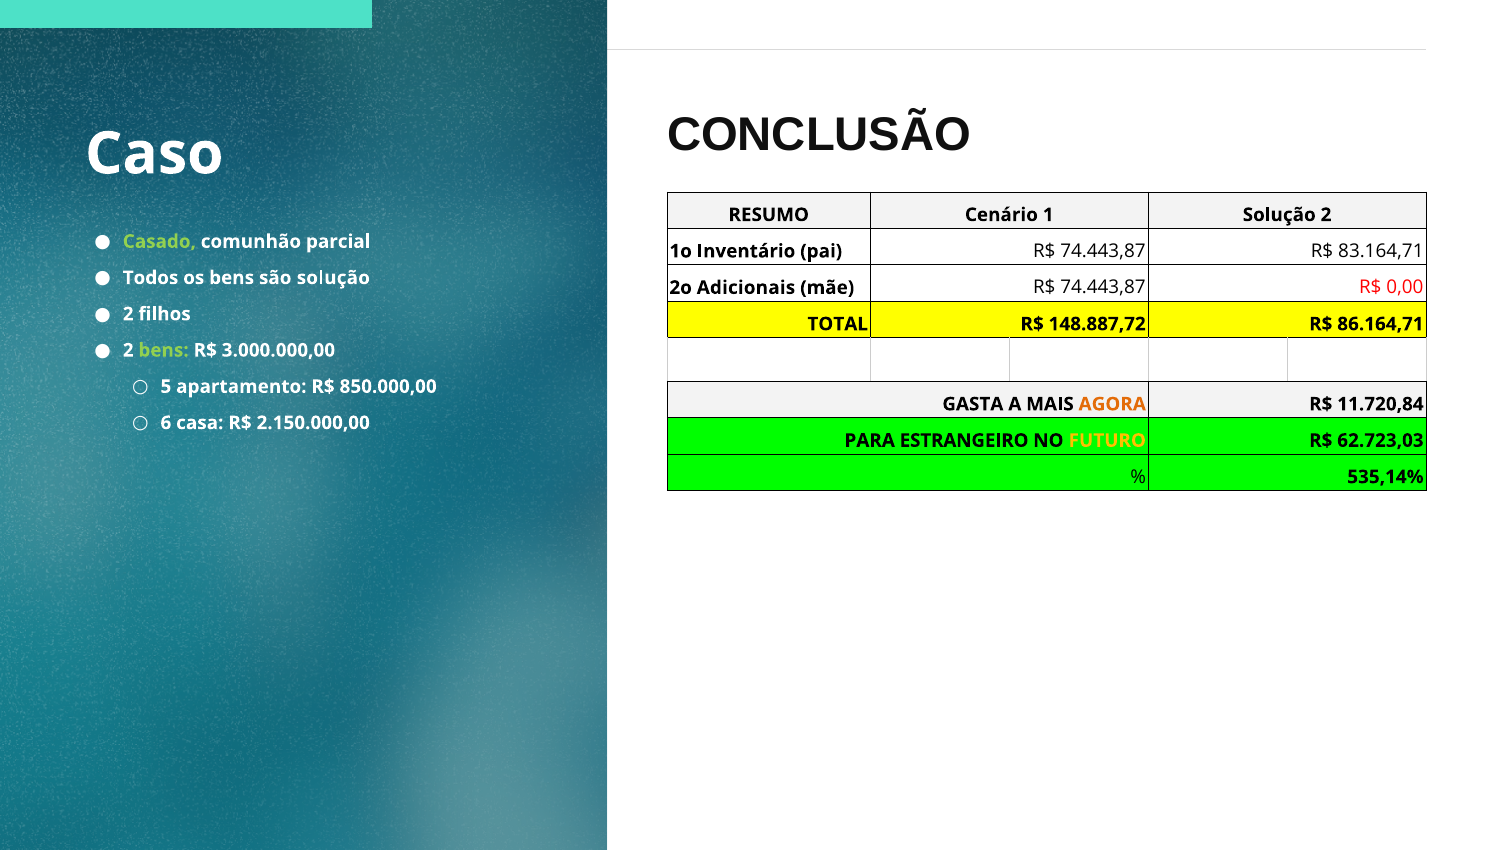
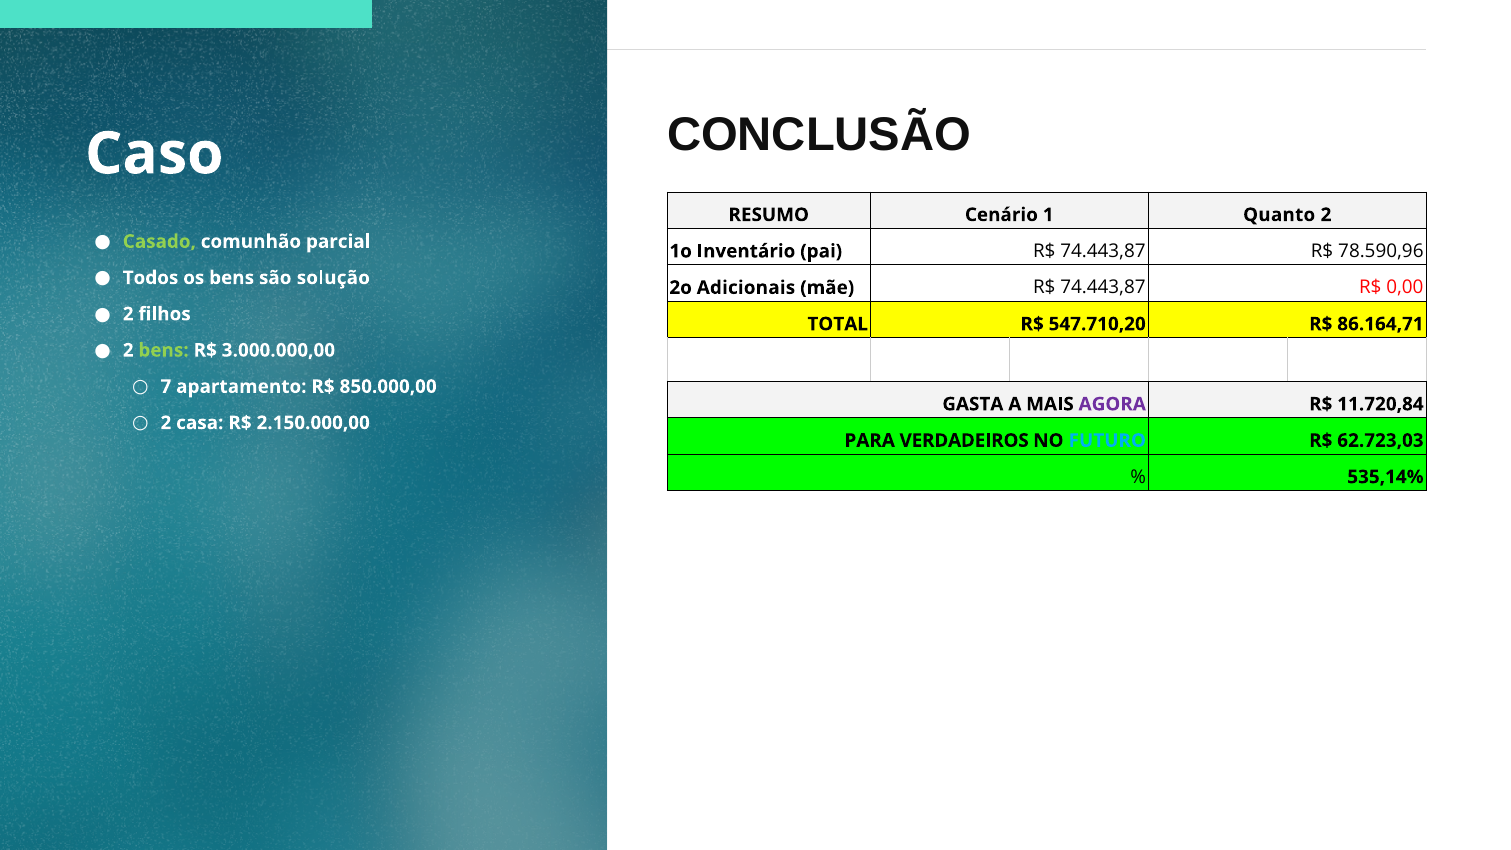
1 Solução: Solução -> Quanto (1279, 215)
83.164,71: 83.164,71 -> 78.590,96 (1381, 251)
148.887,72: 148.887,72 -> 547.710,20 (1097, 324)
5: 5 -> 7 (166, 387)
AGORA colour: orange -> purple (1112, 404)
6: 6 -> 2 (166, 423)
ESTRANGEIRO: ESTRANGEIRO -> VERDADEIROS (964, 441)
FUTURO colour: yellow -> light blue (1107, 441)
